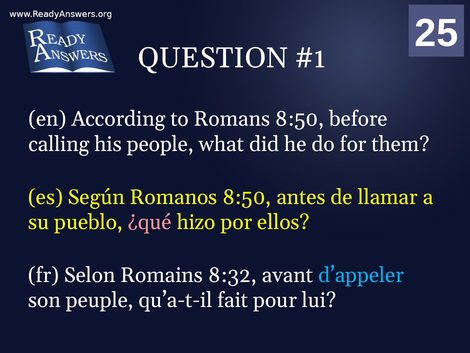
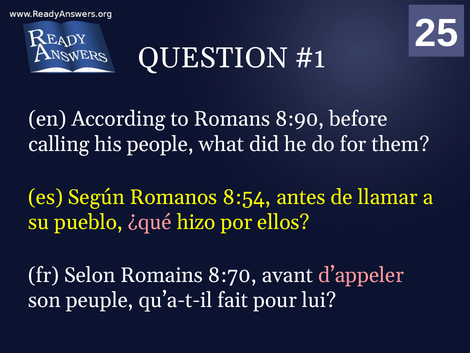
Romans 8:50: 8:50 -> 8:90 (300, 119)
Romanos 8:50: 8:50 -> 8:54 (247, 197)
8:32: 8:32 -> 8:70 (232, 275)
d’appeler colour: light blue -> pink (361, 275)
